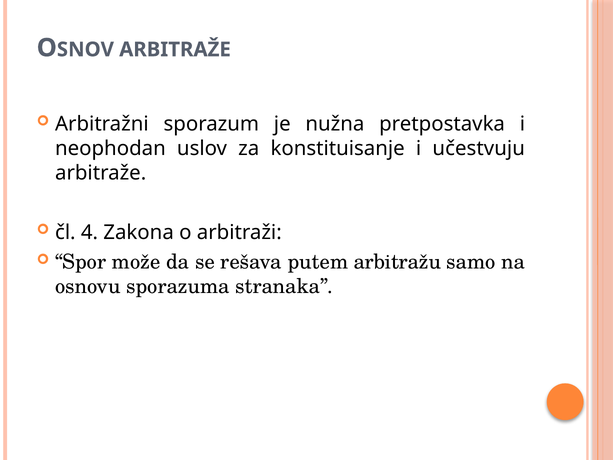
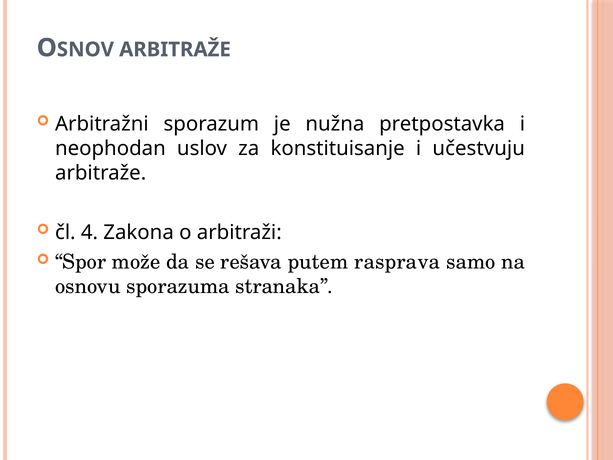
arbitražu: arbitražu -> rasprava (397, 262)
